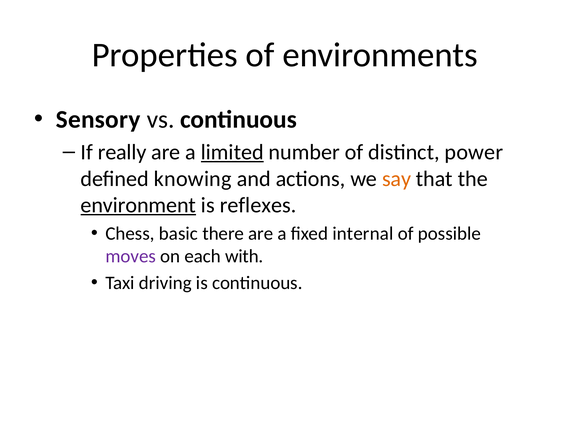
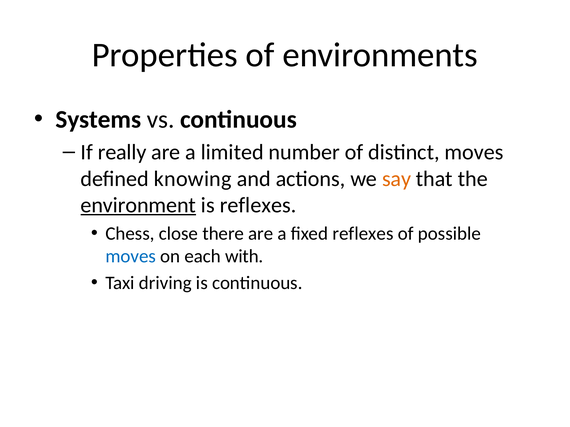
Sensory: Sensory -> Systems (98, 120)
limited underline: present -> none (232, 152)
distinct power: power -> moves (474, 152)
basic: basic -> close (178, 234)
fixed internal: internal -> reflexes (363, 234)
moves colour: purple -> blue (131, 257)
